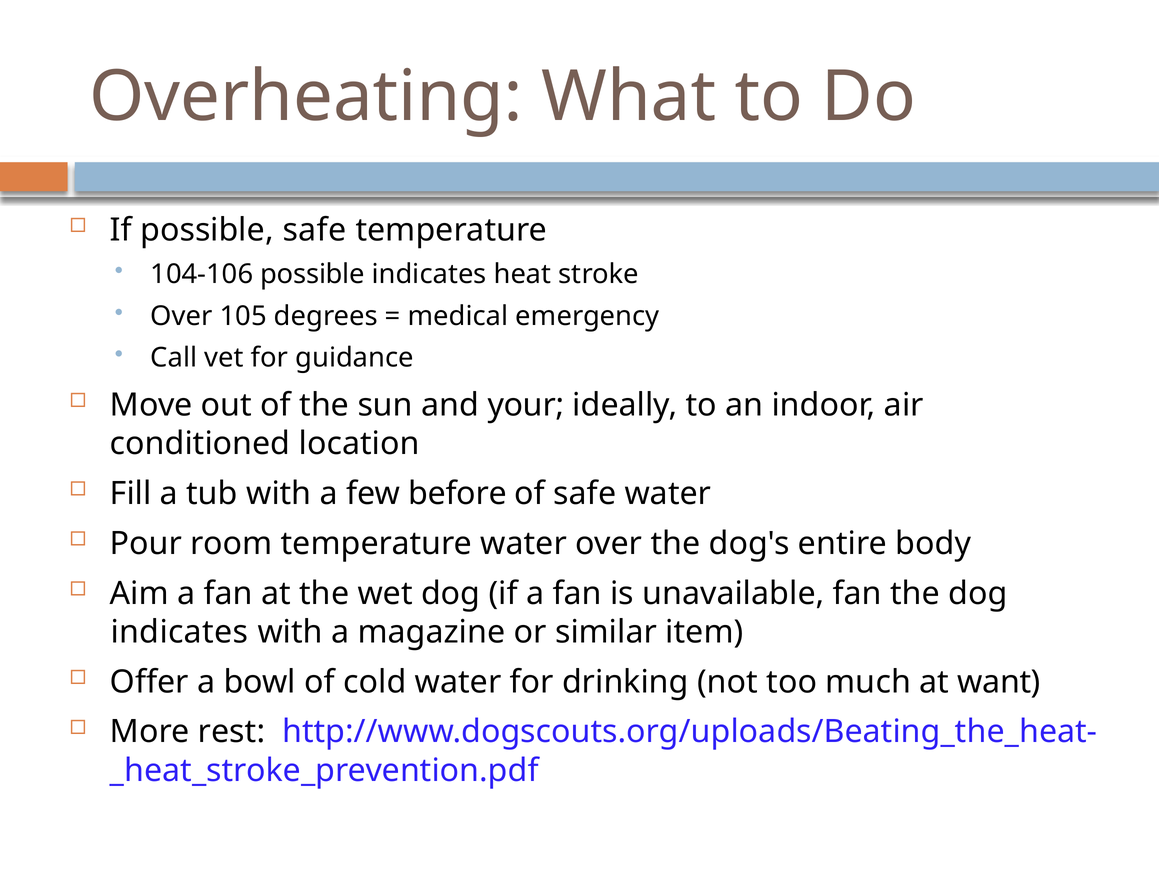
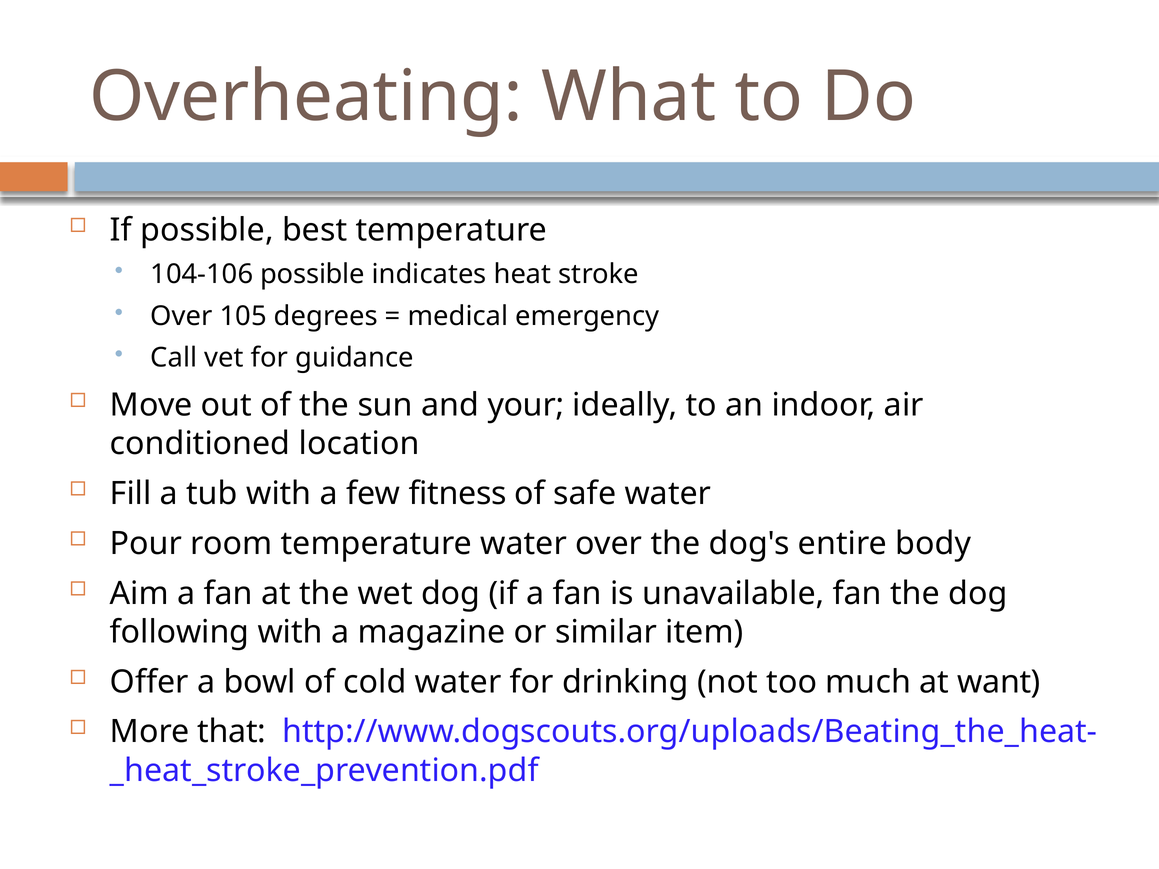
possible safe: safe -> best (315, 230)
before: before -> fitness (458, 494)
indicates: indicates -> following (180, 632)
rest: rest -> that (232, 732)
